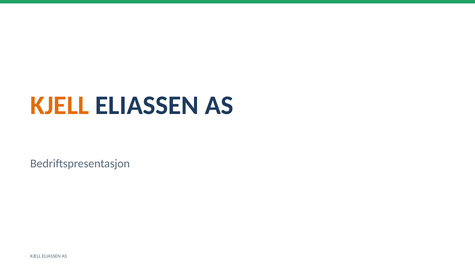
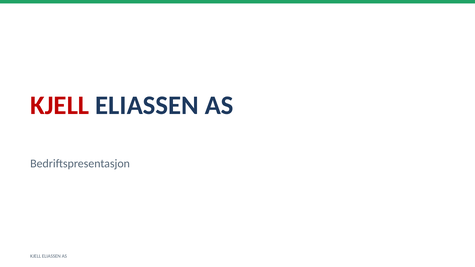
KJELL colour: orange -> red (60, 105)
